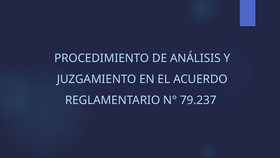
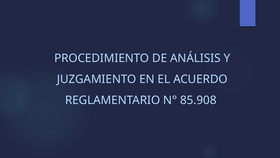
79.237: 79.237 -> 85.908 (198, 100)
